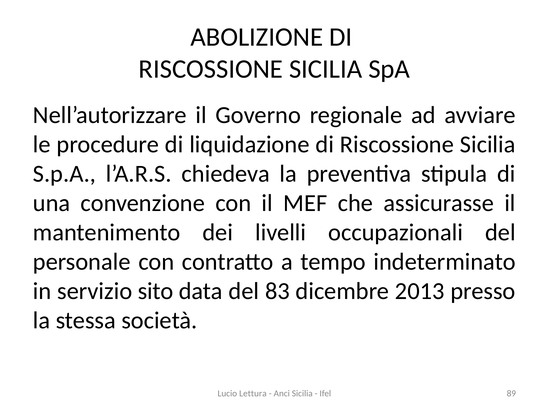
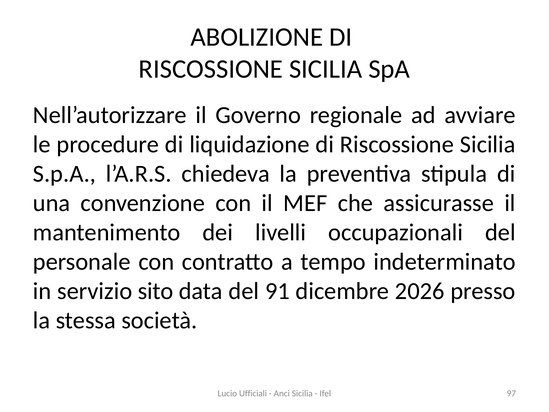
83: 83 -> 91 (277, 291)
2013: 2013 -> 2026 (420, 291)
Lettura: Lettura -> Ufficiali (253, 393)
89: 89 -> 97 (511, 393)
